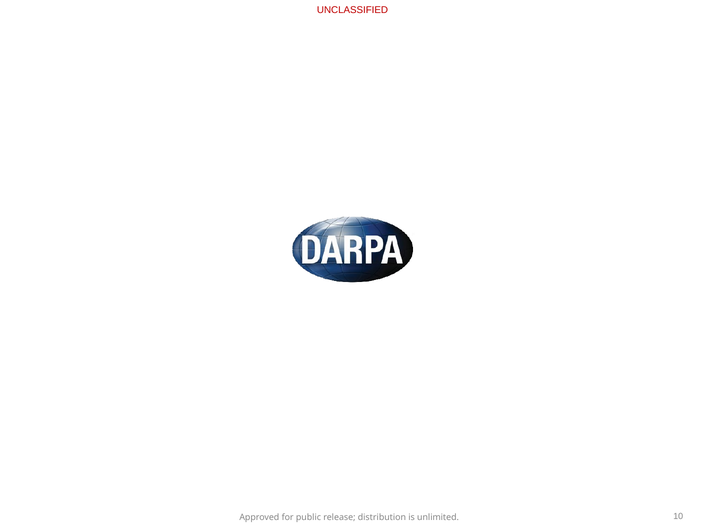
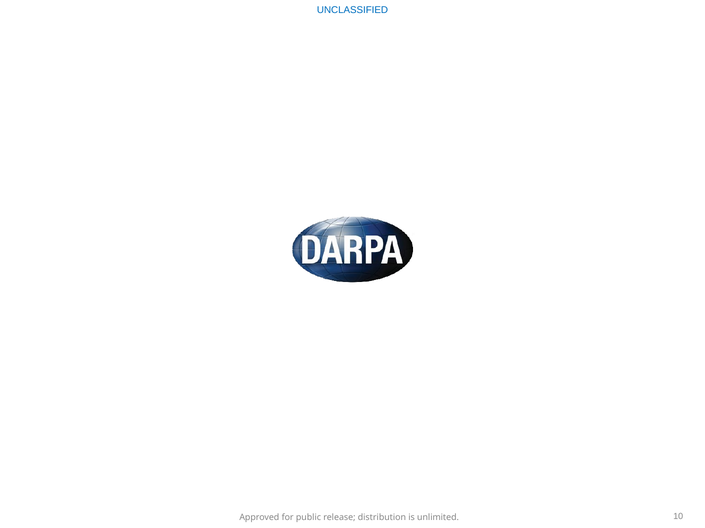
UNCLASSIFIED colour: red -> blue (352, 10)
